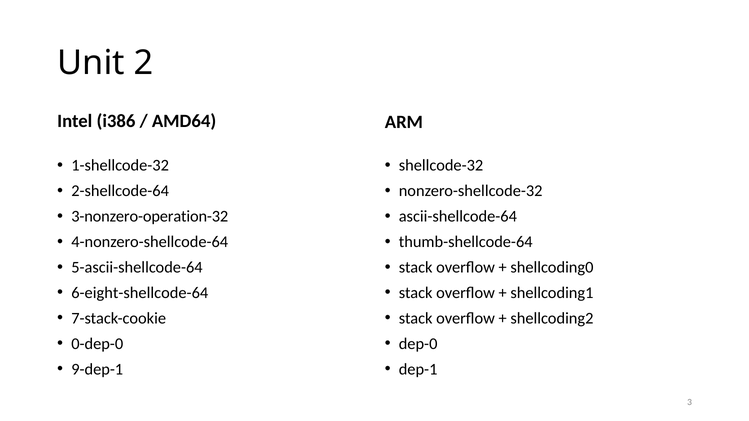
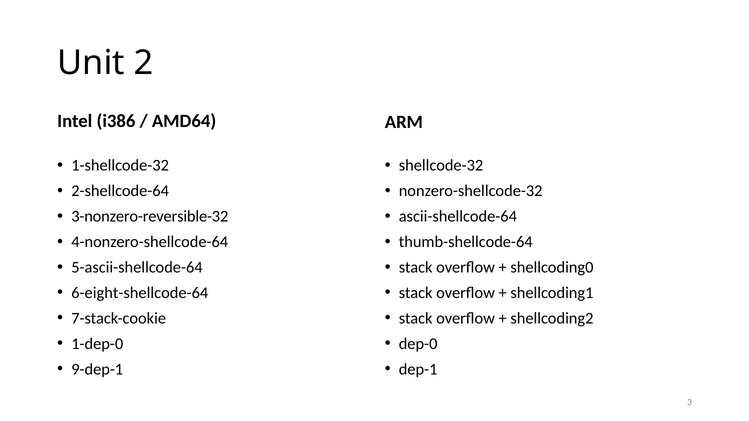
3-nonzero-operation-32: 3-nonzero-operation-32 -> 3-nonzero-reversible-32 (150, 216)
0-dep-0: 0-dep-0 -> 1-dep-0 (97, 344)
